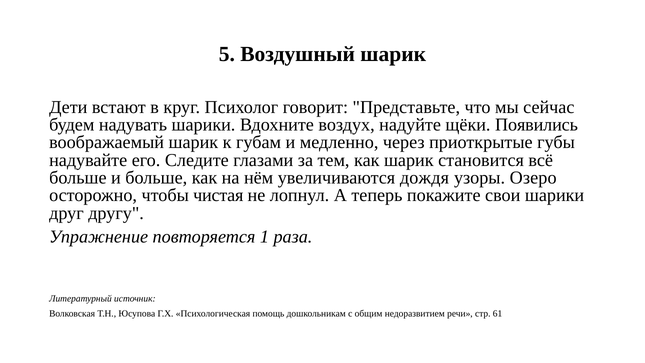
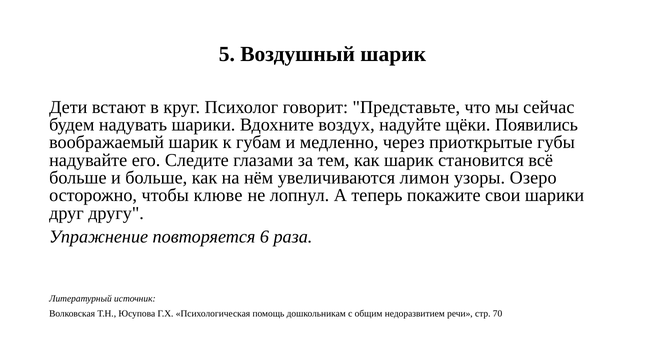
дождя: дождя -> лимон (425, 178)
чистая: чистая -> клюве (218, 195)
1: 1 -> 6 (264, 237)
61: 61 -> 70 (498, 314)
